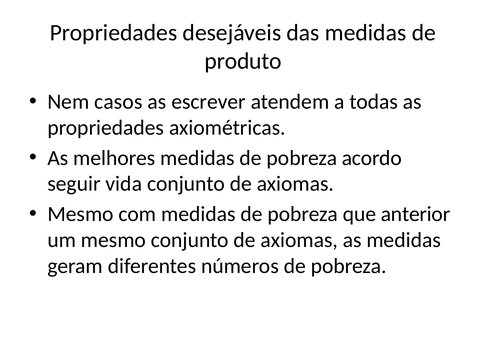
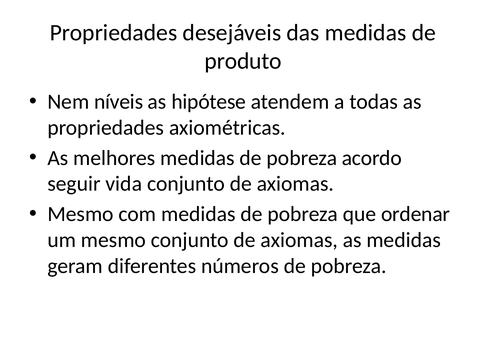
casos: casos -> níveis (119, 102)
escrever: escrever -> hipótese (209, 102)
anterior: anterior -> ordenar (416, 214)
